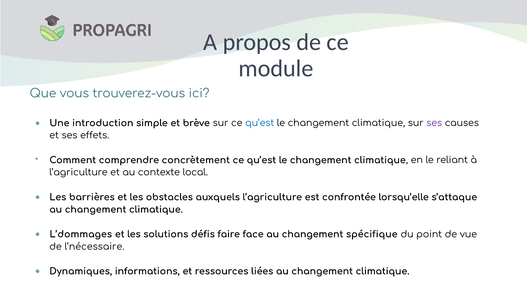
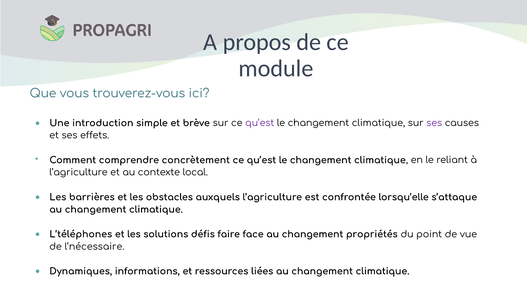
qu’est colour: blue -> purple (260, 123)
L’dommages: L’dommages -> L’téléphones (81, 234)
spécifique: spécifique -> propriétés (372, 234)
